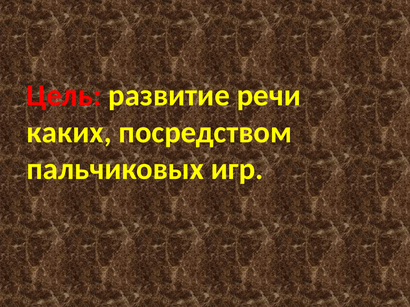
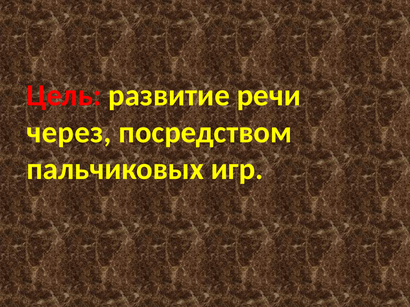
каких: каких -> через (69, 132)
